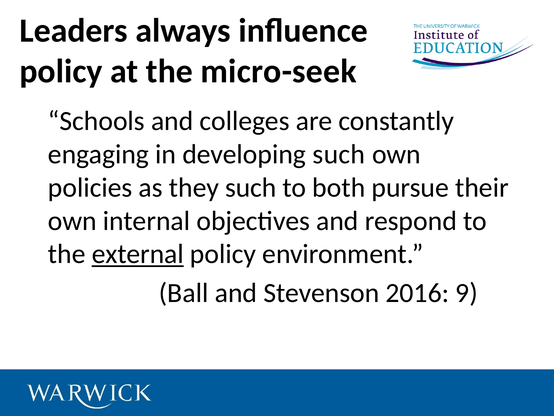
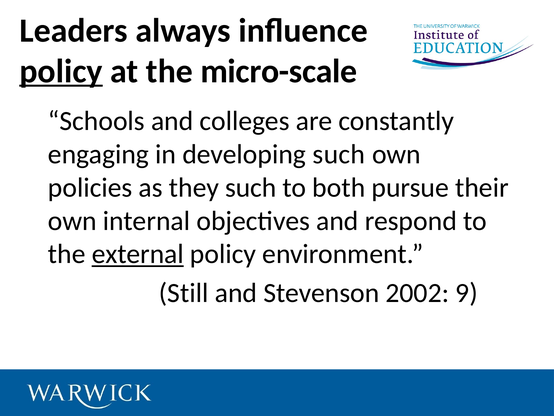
policy underline: none -> present (61, 71)
micro-seek: micro-seek -> micro-scale (279, 71)
Ball: Ball -> Still (184, 293)
2016: 2016 -> 2002 (417, 293)
